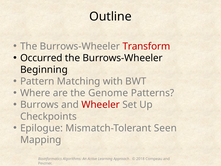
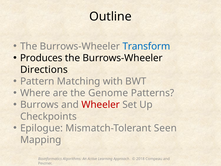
Transform colour: red -> blue (146, 46)
Occurred: Occurred -> Produces (41, 58)
Beginning: Beginning -> Directions (44, 70)
